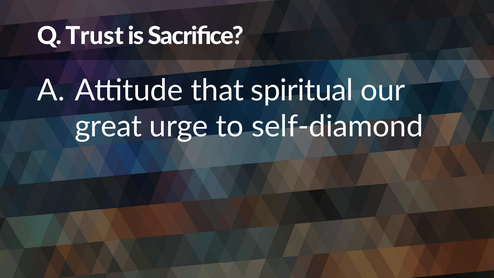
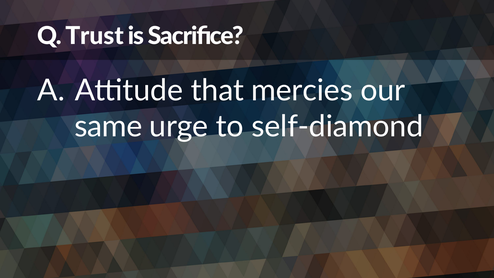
spiritual: spiritual -> mercies (302, 90)
great: great -> same (108, 127)
